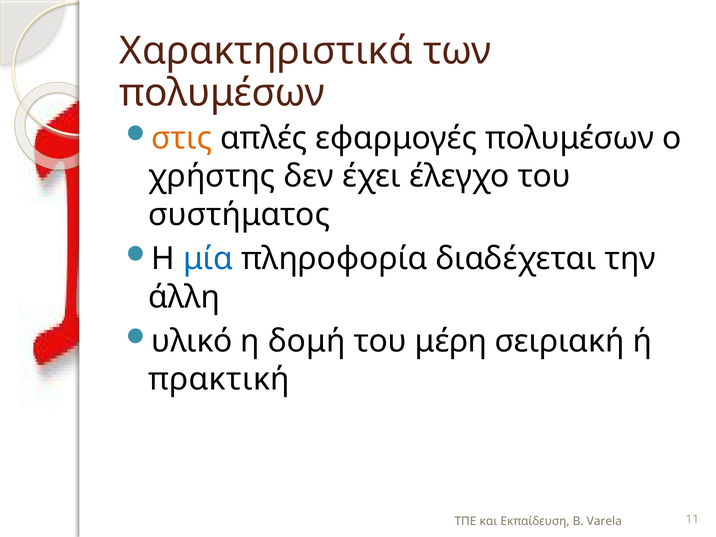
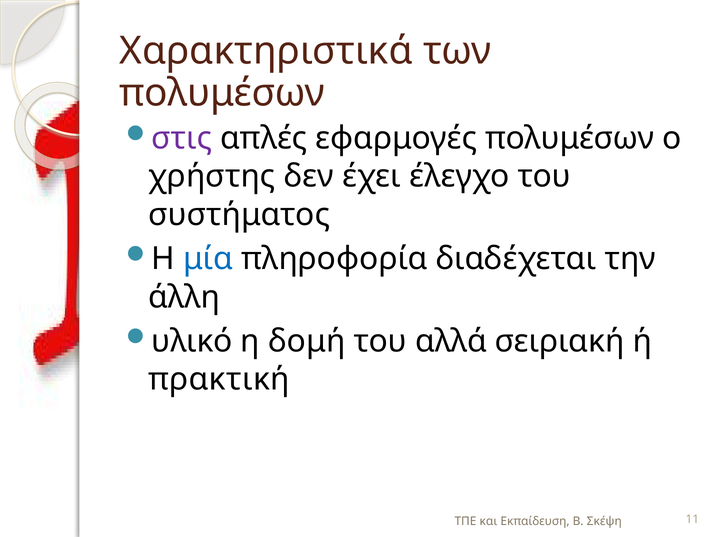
στις colour: orange -> purple (182, 138)
μέρη: μέρη -> αλλά (451, 341)
Varela: Varela -> Σκέψη (604, 521)
